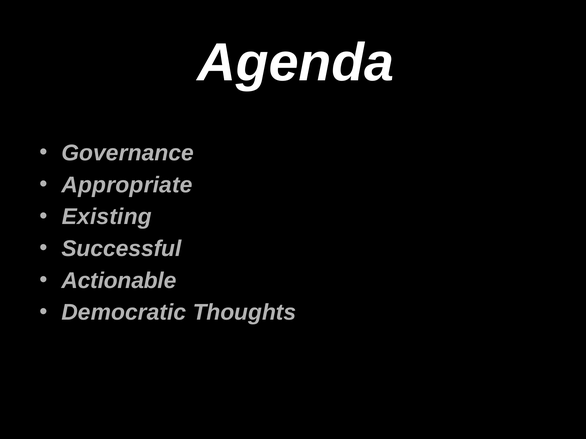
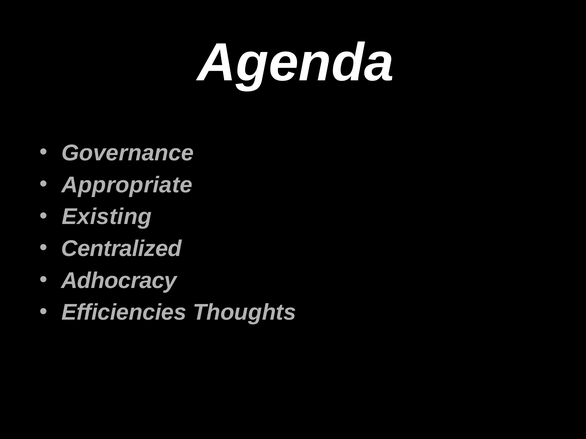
Successful: Successful -> Centralized (122, 249)
Actionable: Actionable -> Adhocracy (119, 281)
Democratic: Democratic -> Efficiencies (124, 313)
